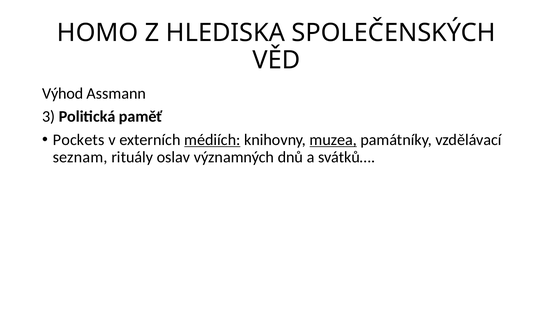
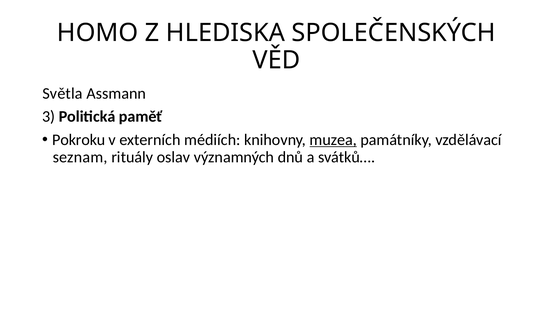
Výhod: Výhod -> Světla (63, 93)
Pockets: Pockets -> Pokroku (79, 140)
médiích underline: present -> none (212, 140)
